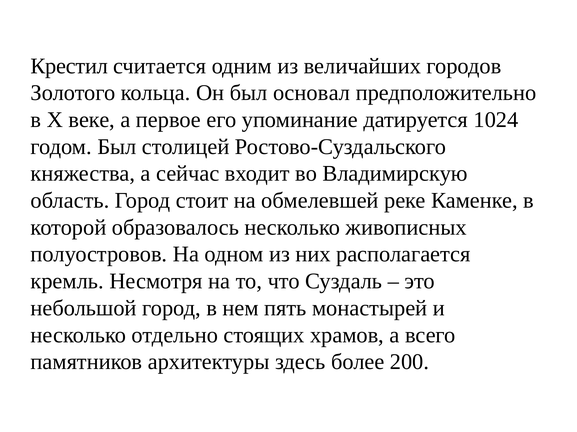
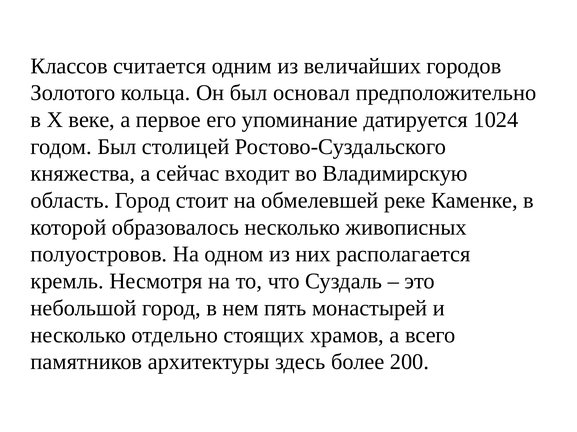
Крестил: Крестил -> Классов (69, 66)
